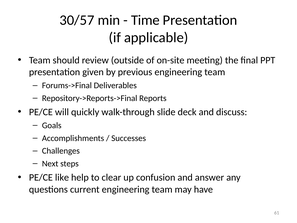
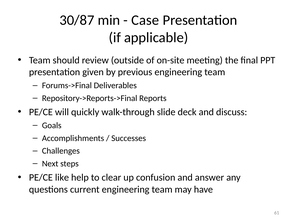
30/57: 30/57 -> 30/87 (77, 20)
Time: Time -> Case (145, 20)
